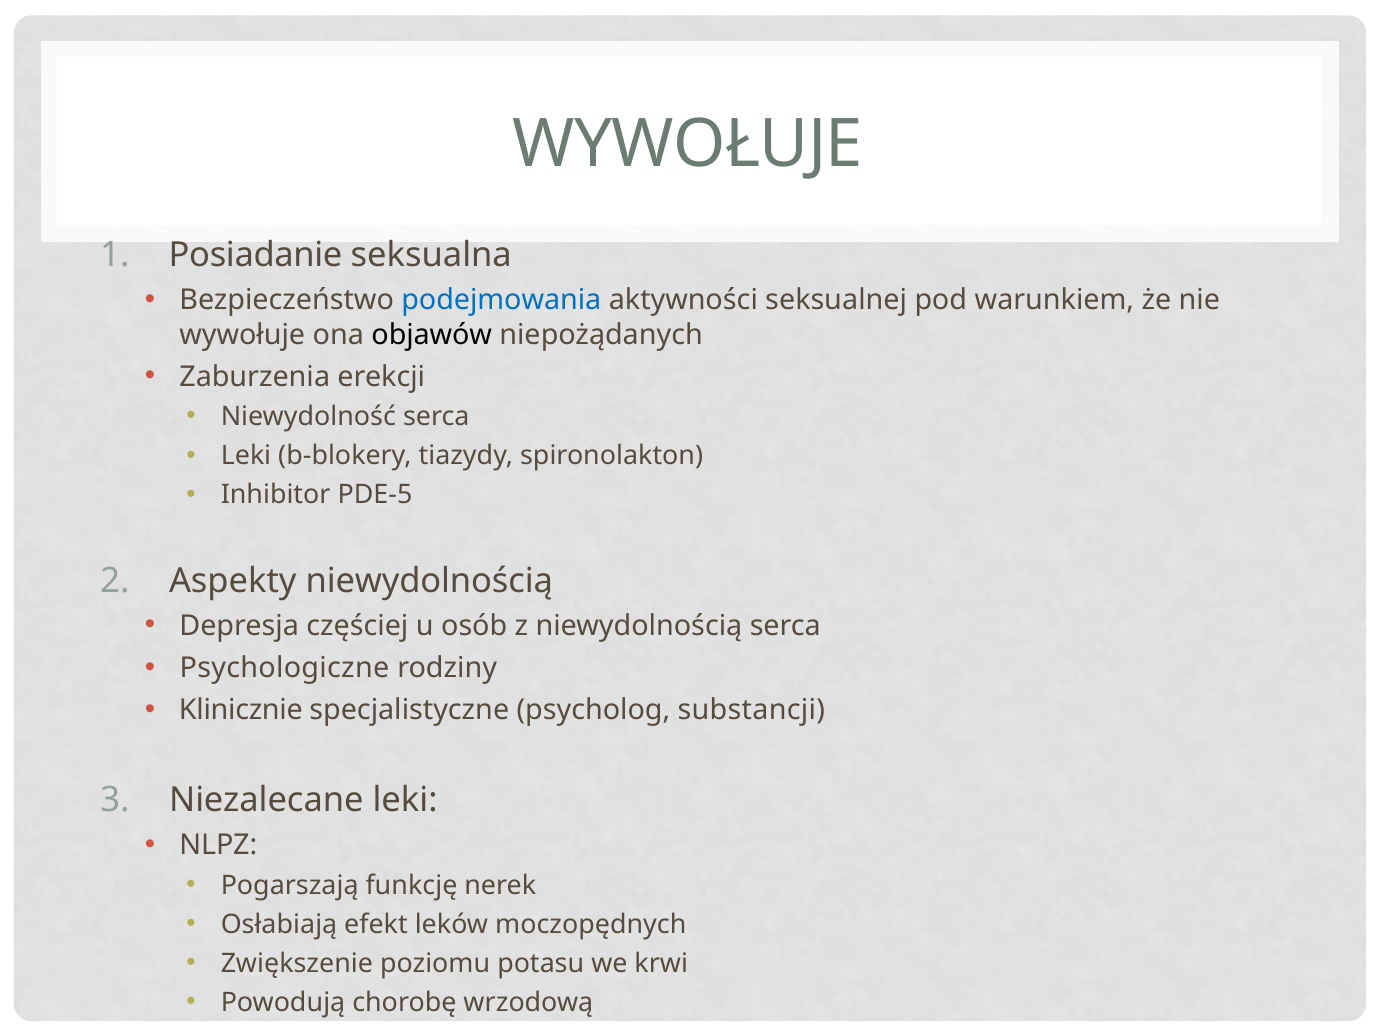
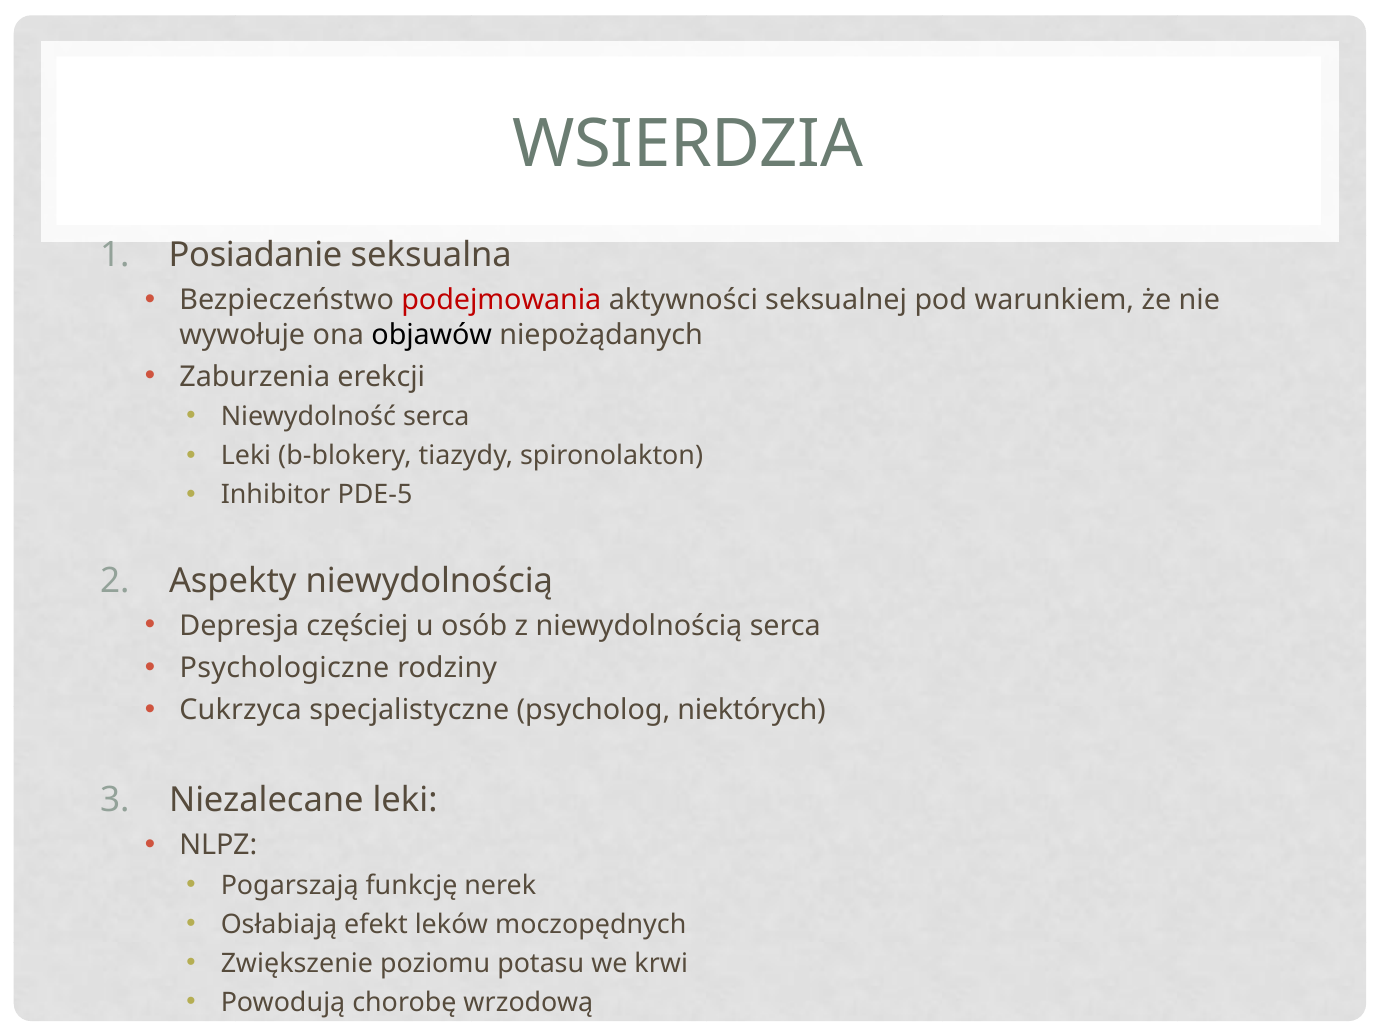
WYWOŁUJE: WYWOŁUJE -> WSIERDZIA (688, 145)
podejmowania colour: blue -> red (501, 300)
Klinicznie: Klinicznie -> Cukrzyca (241, 710)
substancji: substancji -> niektórych (752, 710)
